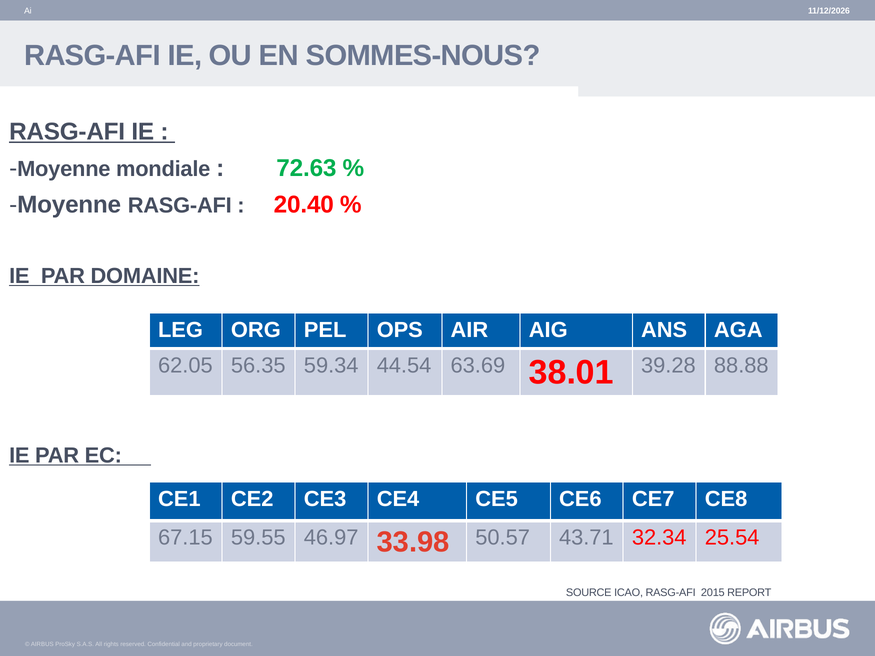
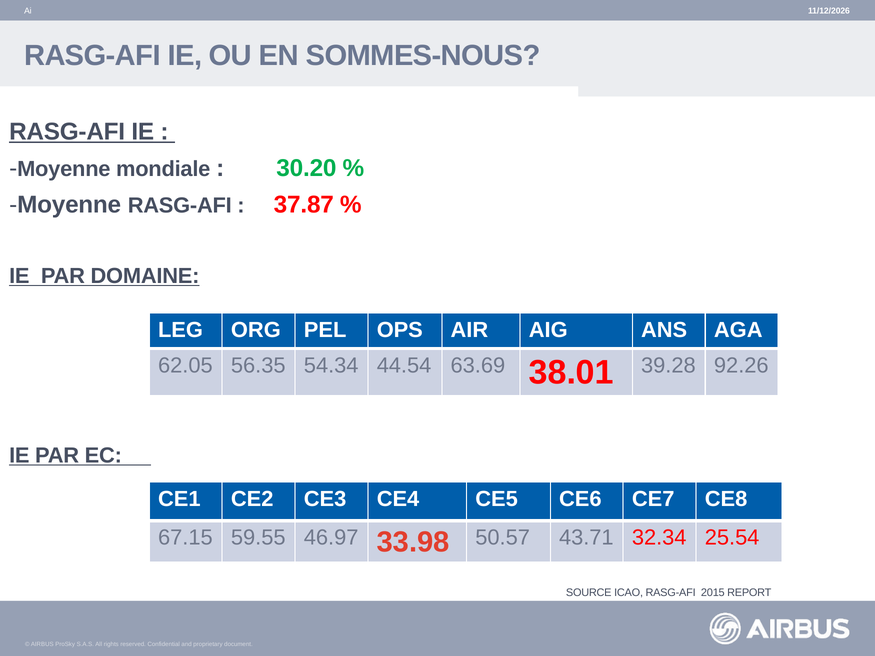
72.63: 72.63 -> 30.20 (306, 168)
20.40: 20.40 -> 37.87 (304, 205)
59.34: 59.34 -> 54.34 (331, 366)
88.88: 88.88 -> 92.26 (741, 366)
